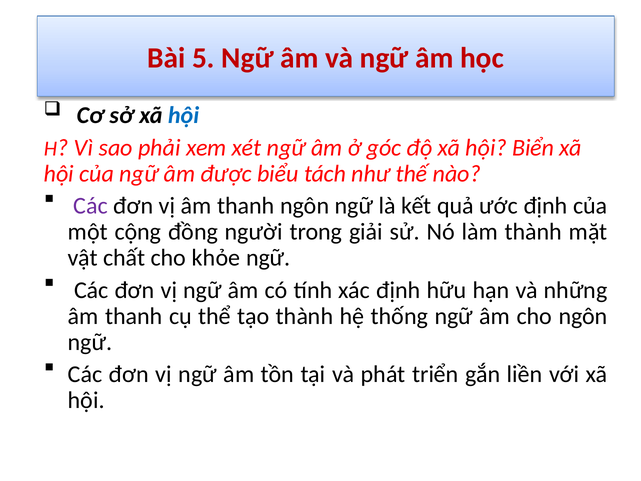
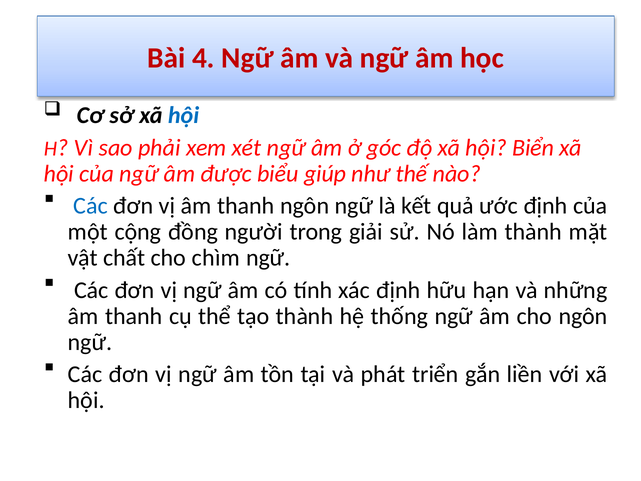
5: 5 -> 4 (203, 58)
tách: tách -> giúp (325, 174)
Các colour: purple -> blue (91, 206)
khỏe: khỏe -> chìm (216, 258)
